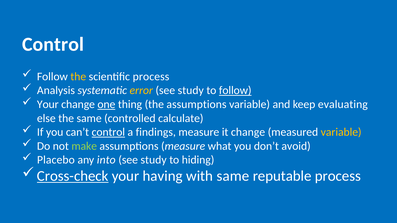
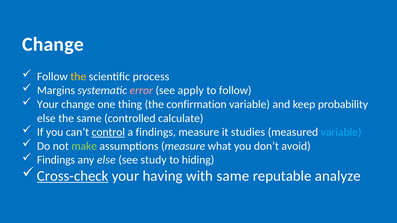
Control: Control -> Change (53, 44)
Analysis: Analysis -> Margins (56, 91)
error colour: yellow -> pink (141, 91)
study: study -> apply (191, 91)
follow underline: present -> none (235, 91)
one underline: present -> none (106, 104)
the assumptions: assumptions -> confirmation (197, 104)
evaluating: evaluating -> probability (343, 104)
it change: change -> studies (248, 132)
variable colour: yellow -> light blue (341, 132)
Placebo: Placebo -> Findings (56, 160)
any into: into -> else (106, 160)
reputable process: process -> analyze (338, 176)
